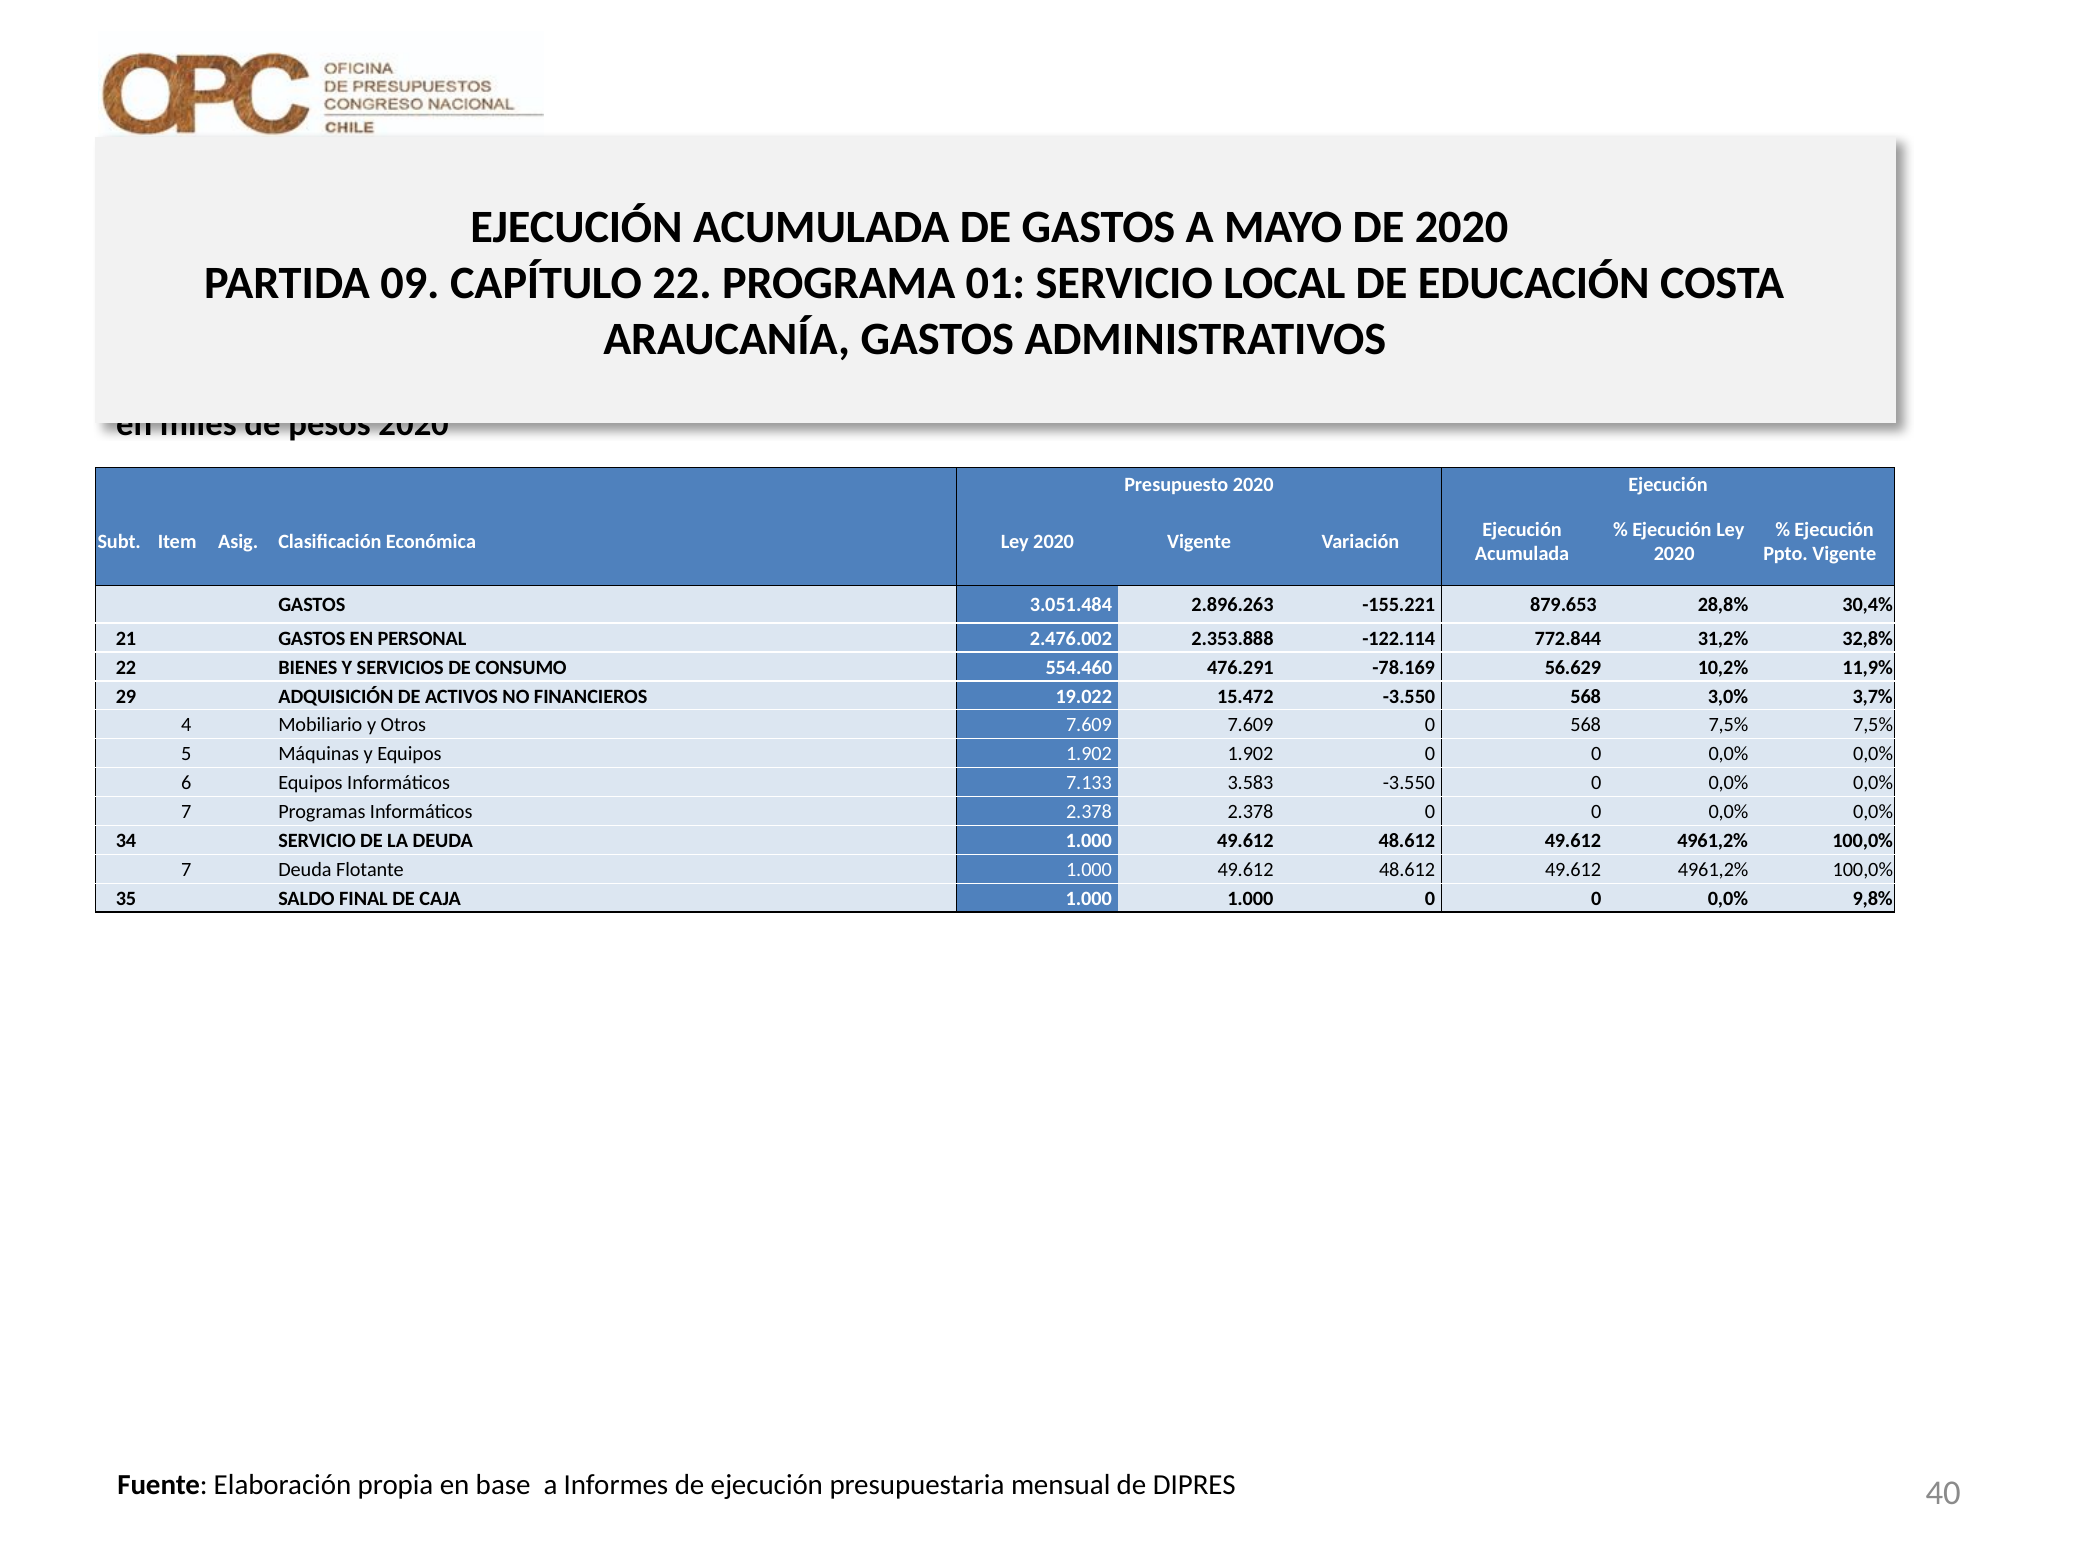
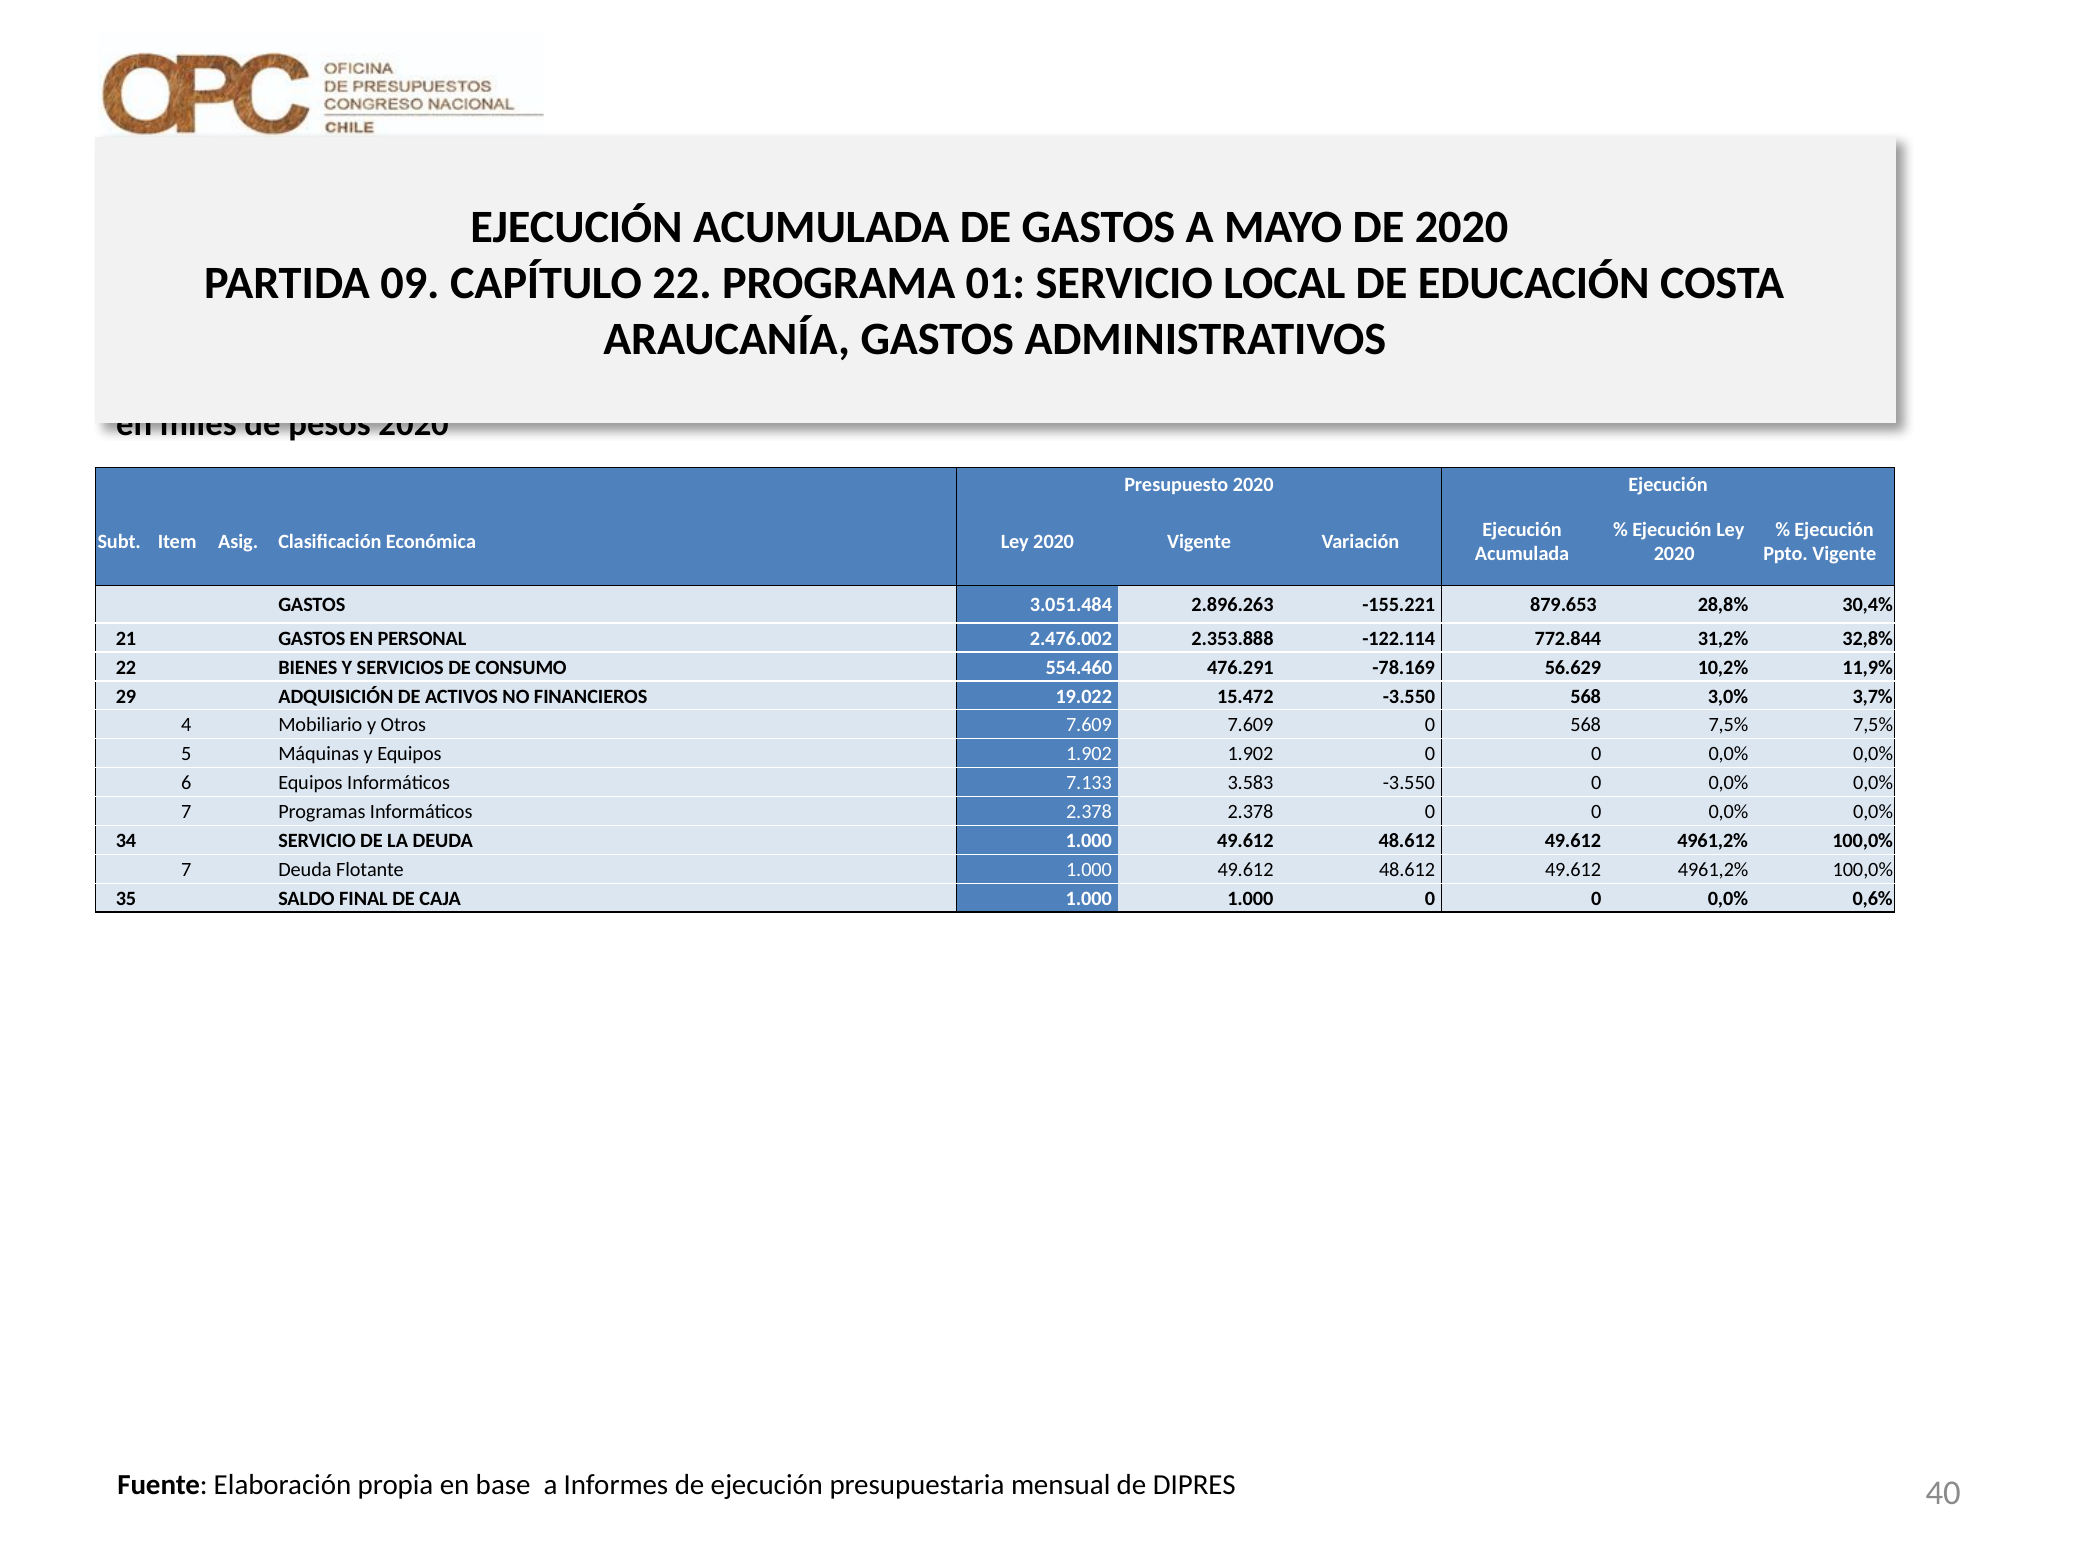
9,8%: 9,8% -> 0,6% (1873, 899)
